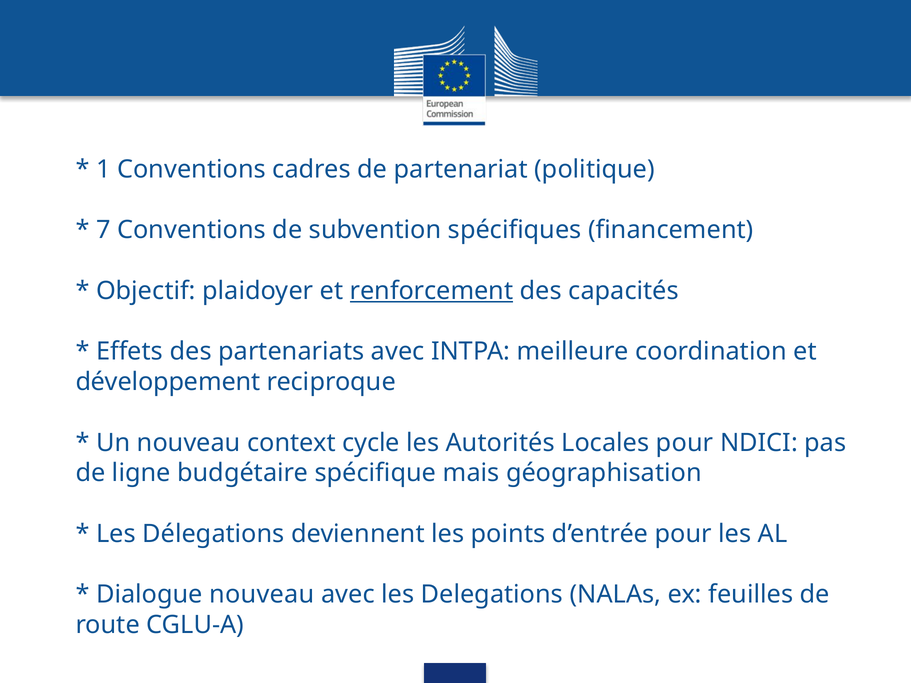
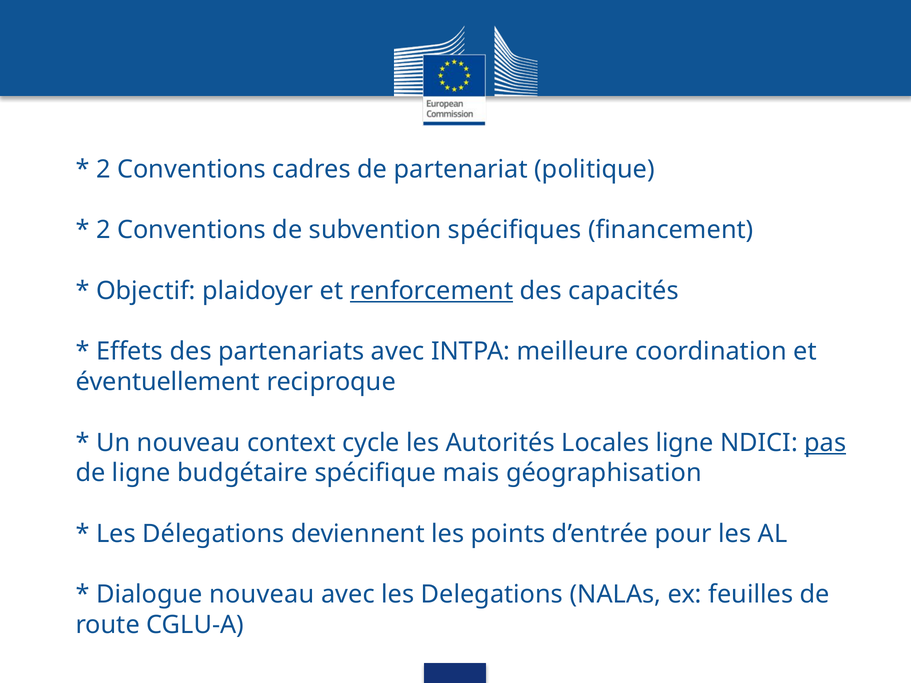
1: 1 -> 2 (103, 169)
7: 7 -> 2 (103, 230)
développement: développement -> éventuellement (168, 382)
Locales pour: pour -> ligne (685, 443)
pas underline: none -> present (825, 443)
